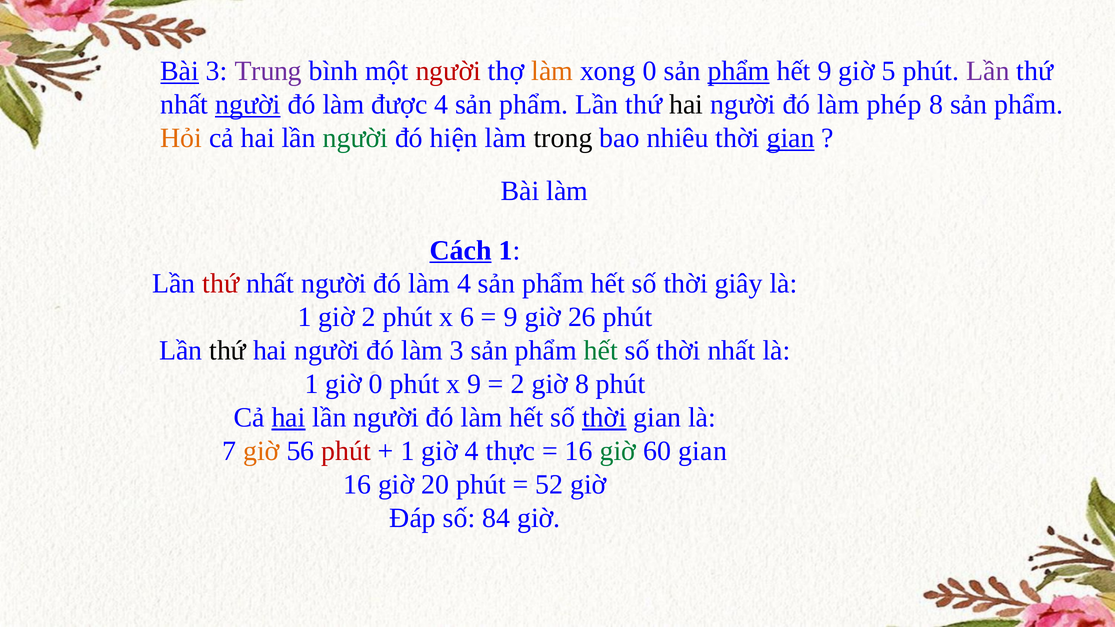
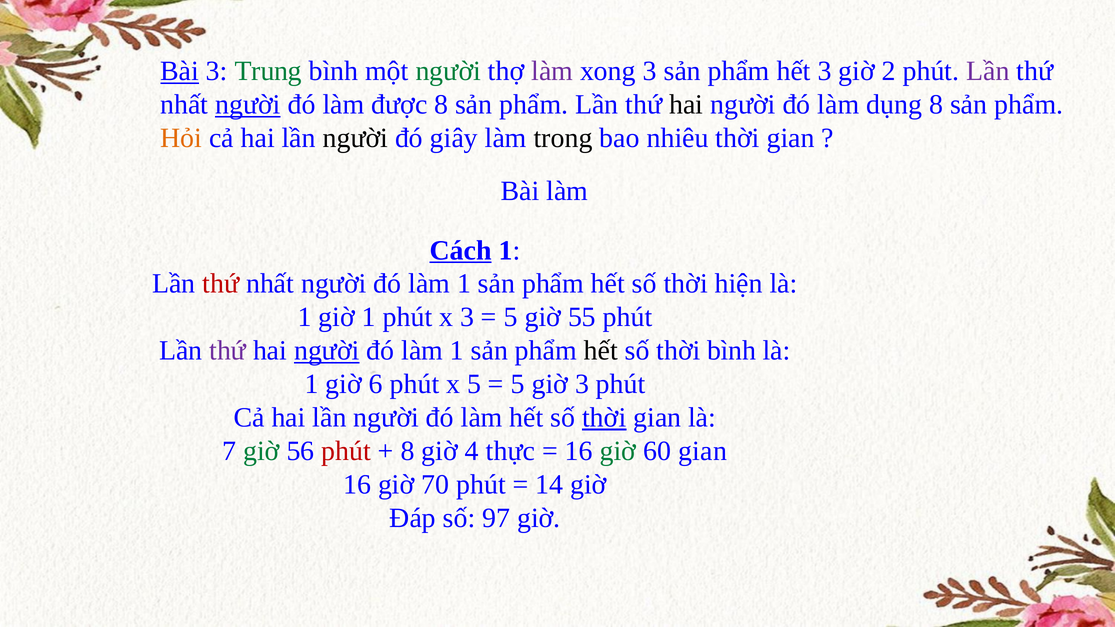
Trung colour: purple -> green (268, 71)
người colour: red -> green (448, 71)
làm colour: orange -> purple (552, 71)
xong 0: 0 -> 3 (650, 71)
phẩm underline: present -> none (739, 71)
hết 9: 9 -> 3 (824, 71)
5: 5 -> 2 (889, 71)
được 4: 4 -> 8 (441, 105)
phép: phép -> dụng (894, 105)
người colour: green -> black (355, 138)
hiện: hiện -> giây (454, 138)
gian underline: present -> none (791, 138)
4: 4 -> 1 (464, 284)
giây: giây -> hiện (739, 284)
giờ 2: 2 -> 1 (369, 317)
x 6: 6 -> 3 (467, 317)
9: 9 -> 5 (511, 317)
26: 26 -> 55 (582, 317)
thứ colour: black -> purple (228, 351)
người underline: none -> present (327, 351)
3: 3 -> 1 (457, 351)
hết colour: green -> black (601, 351)
thời nhất: nhất -> bình (732, 351)
giờ 0: 0 -> 6 (376, 384)
x 9: 9 -> 5 (474, 384)
2: 2 -> 5 (518, 384)
giờ 8: 8 -> 3 (582, 384)
hai underline: present -> none (288, 418)
giờ colour: orange -> green (261, 451)
1: 1 -> 8 (408, 451)
20: 20 -> 70 (435, 485)
52: 52 -> 14 (549, 485)
84: 84 -> 97 (496, 518)
